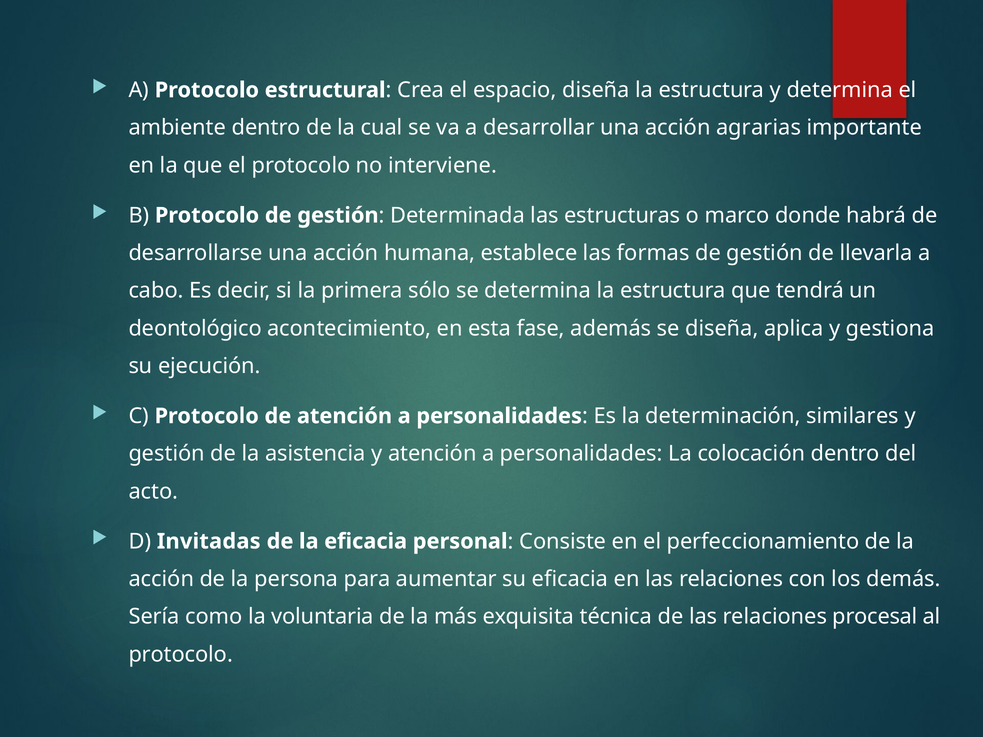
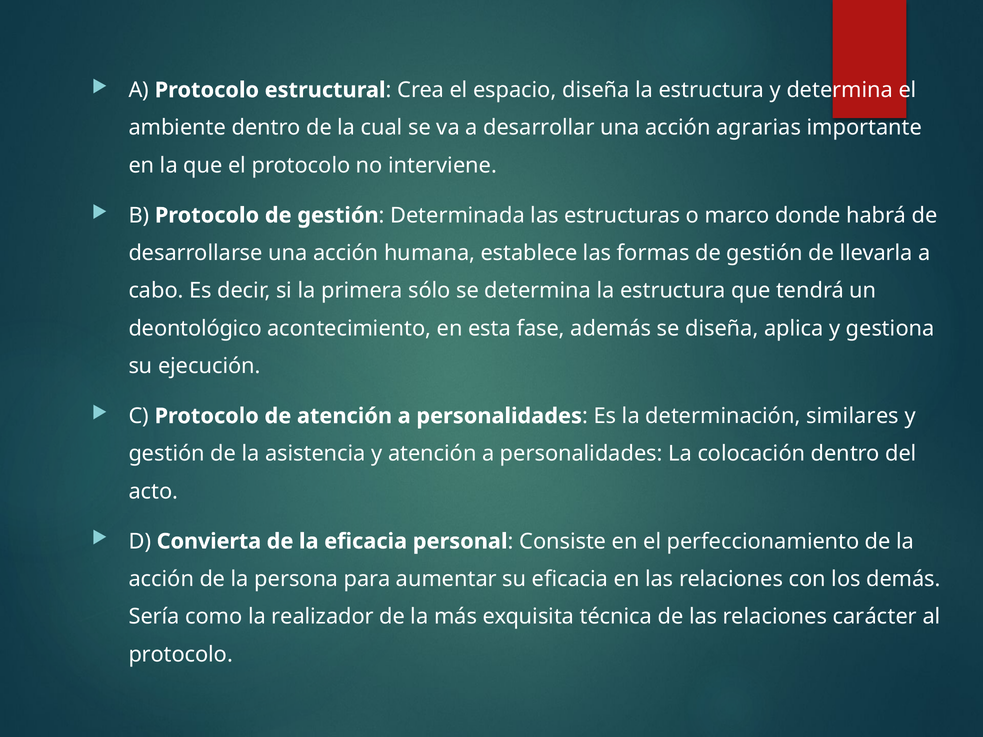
Invitadas: Invitadas -> Convierta (209, 542)
voluntaria: voluntaria -> realizador (323, 617)
procesal: procesal -> carácter (875, 617)
